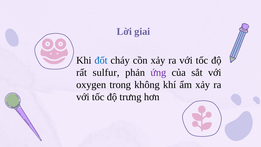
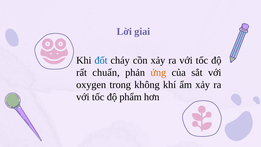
sulfur: sulfur -> chuẩn (106, 72)
ứng colour: purple -> orange (158, 72)
trưng: trưng -> phẩm (131, 97)
